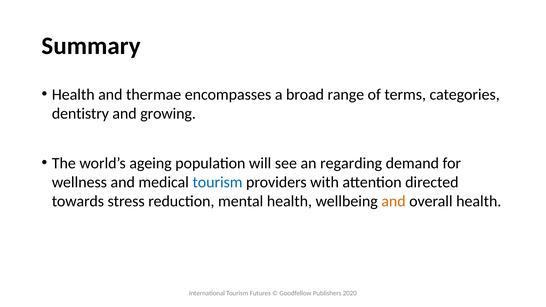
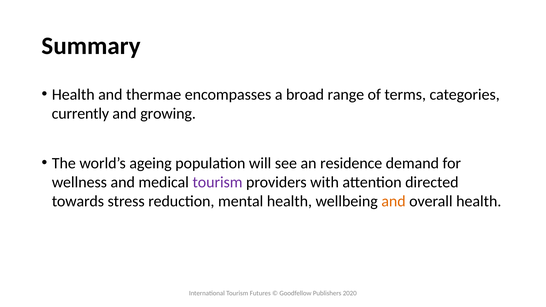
dentistry: dentistry -> currently (80, 114)
regarding: regarding -> residence (351, 163)
tourism colour: blue -> purple (218, 182)
